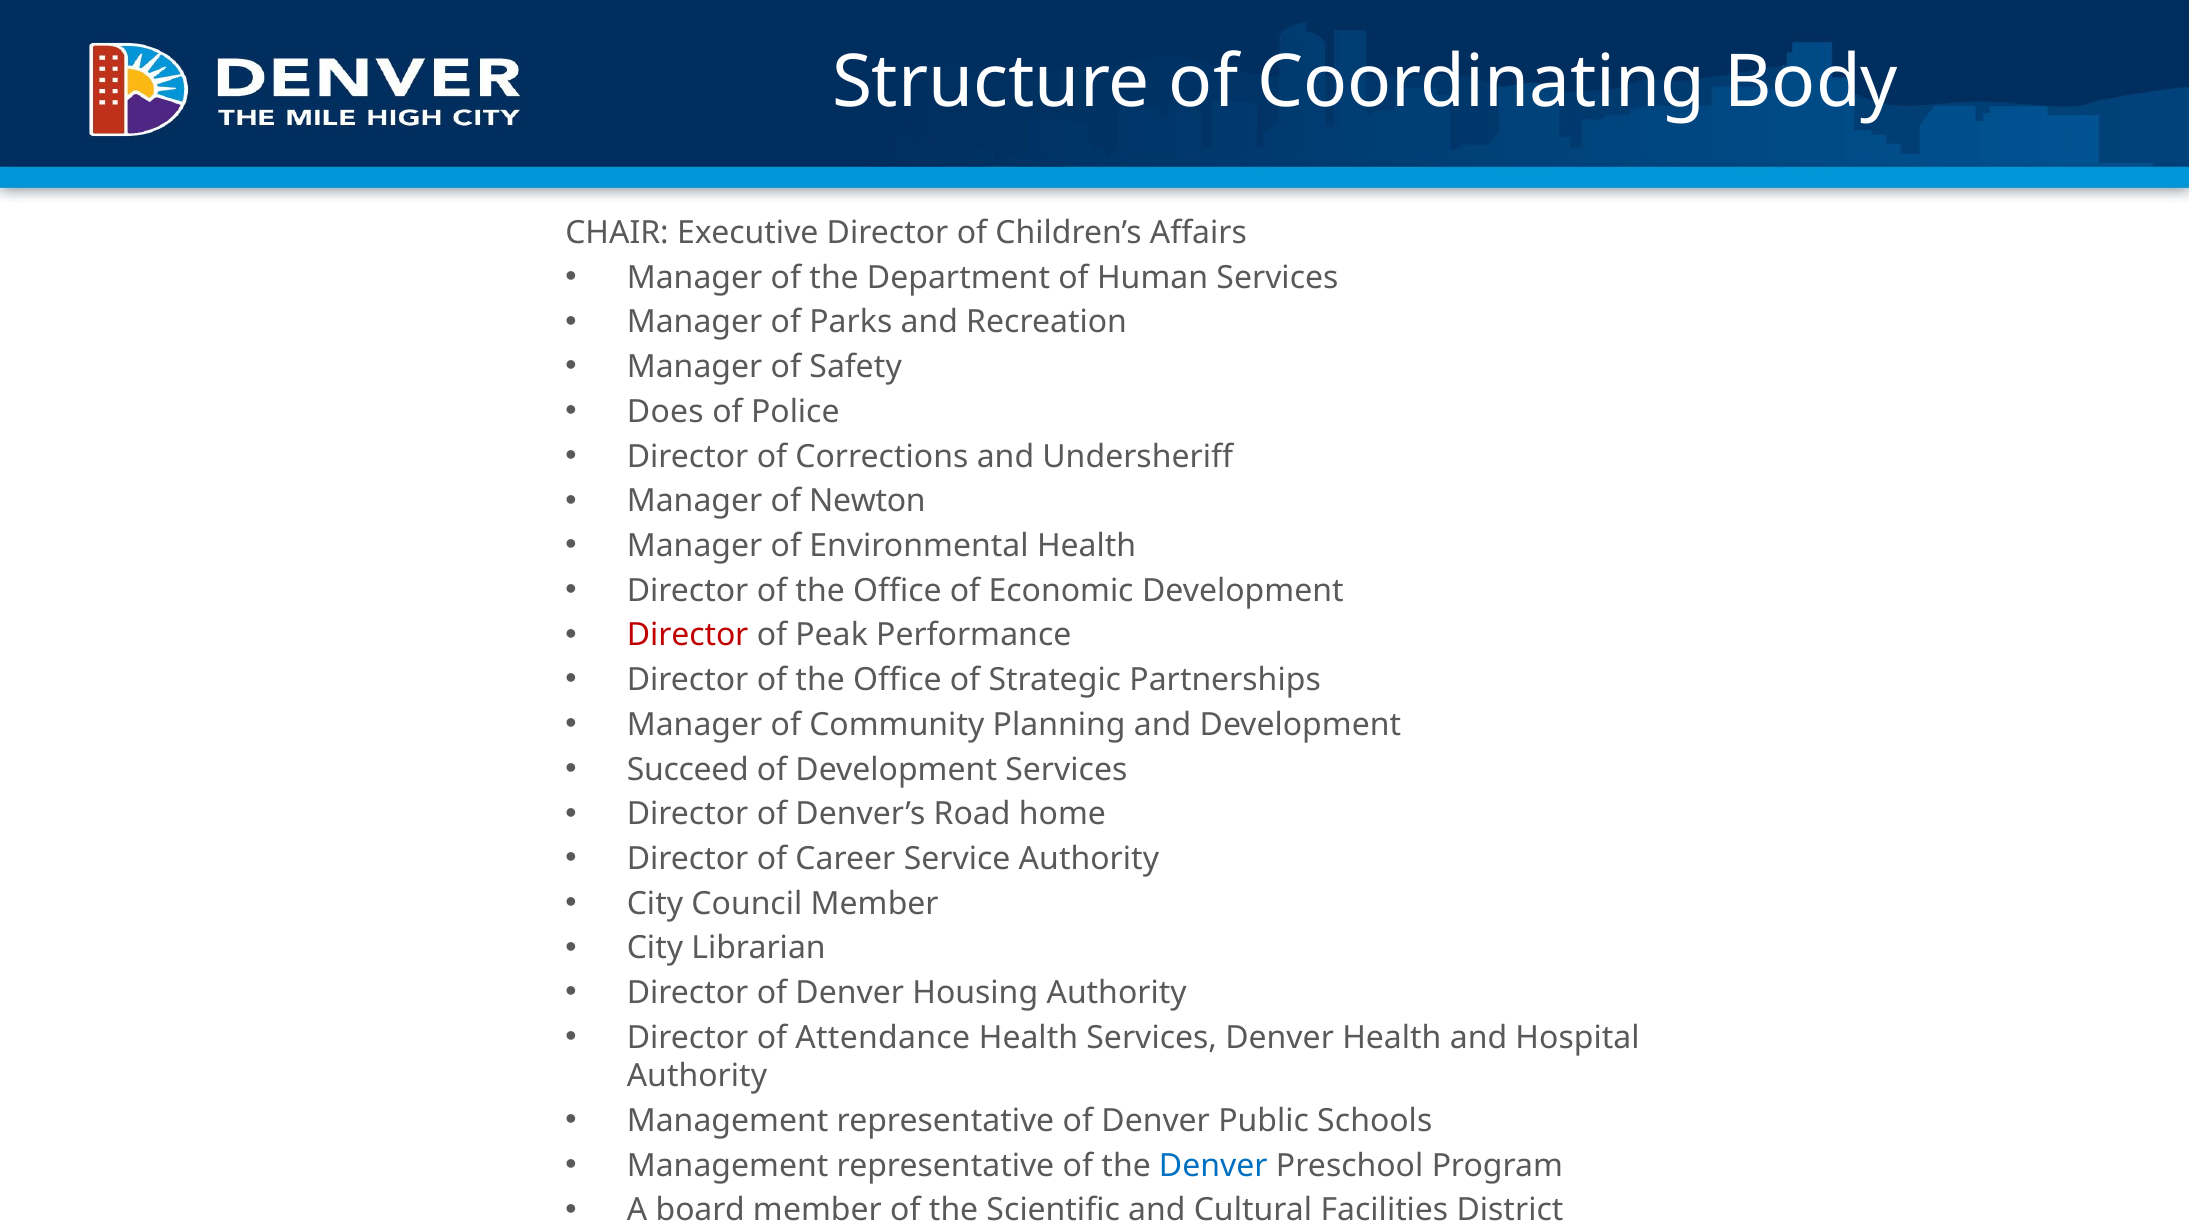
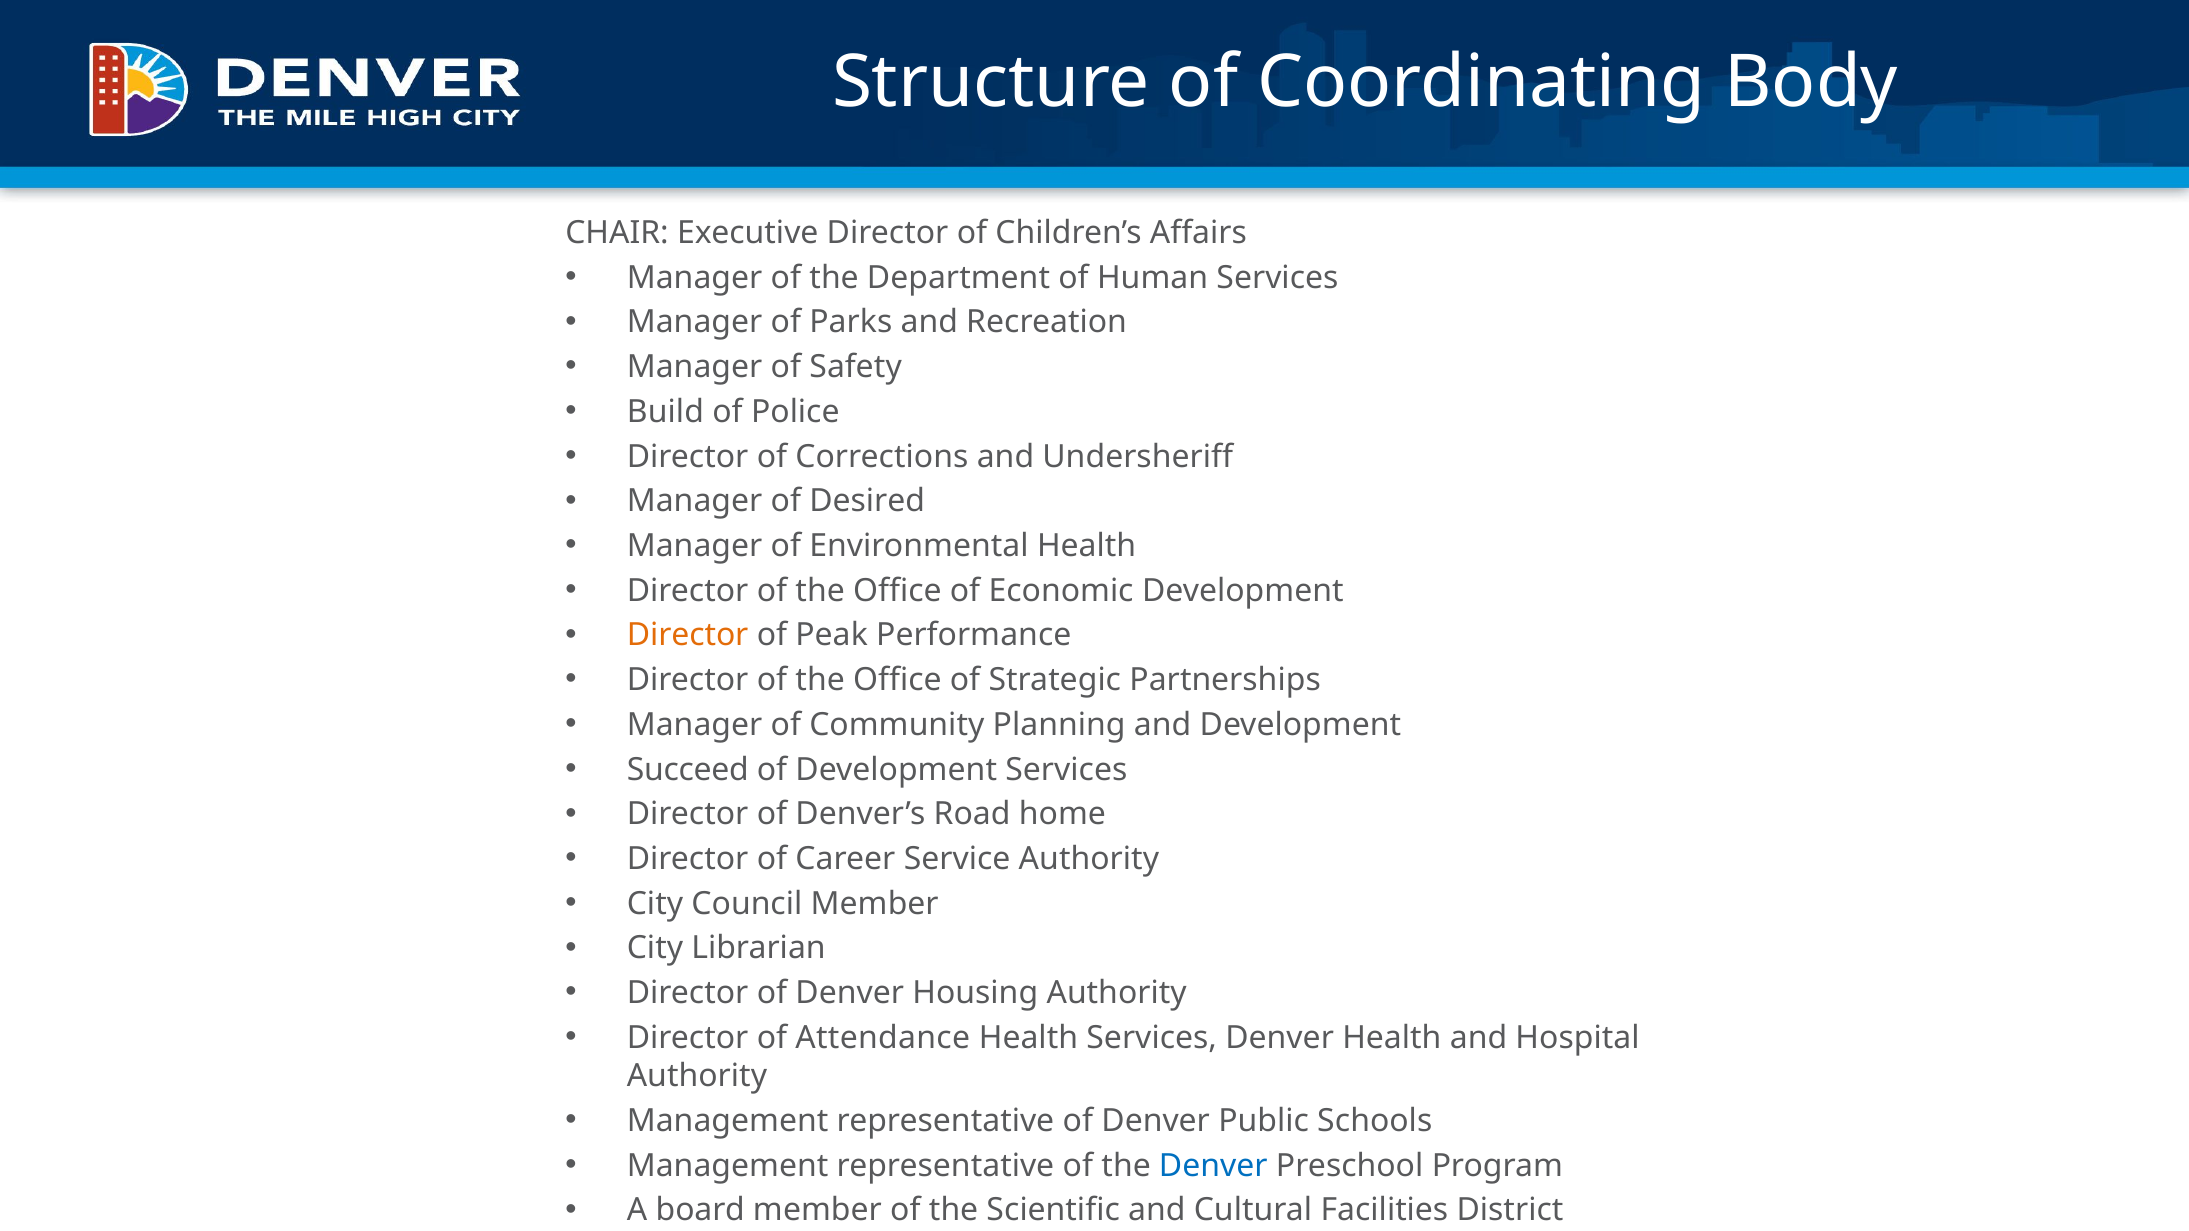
Does: Does -> Build (665, 412)
Newton: Newton -> Desired (867, 501)
Director colour: red -> orange (688, 635)
